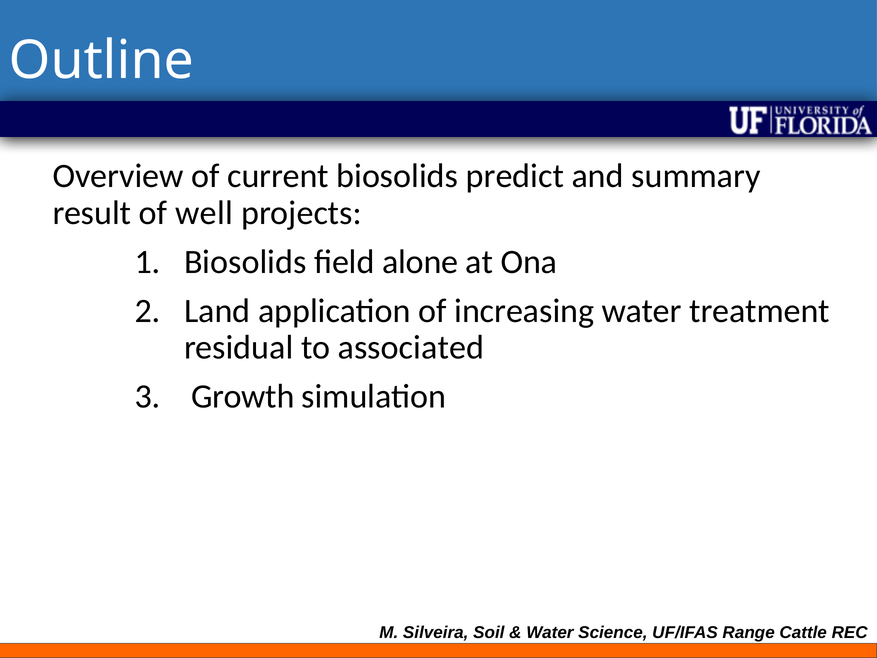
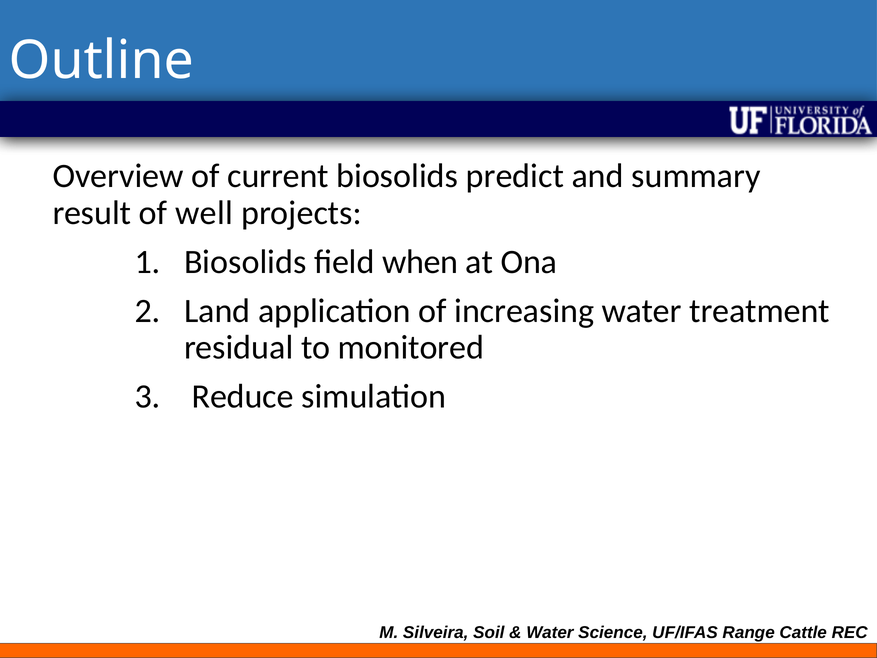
alone: alone -> when (420, 262)
associated: associated -> monitored (411, 347)
Growth: Growth -> Reduce (243, 396)
